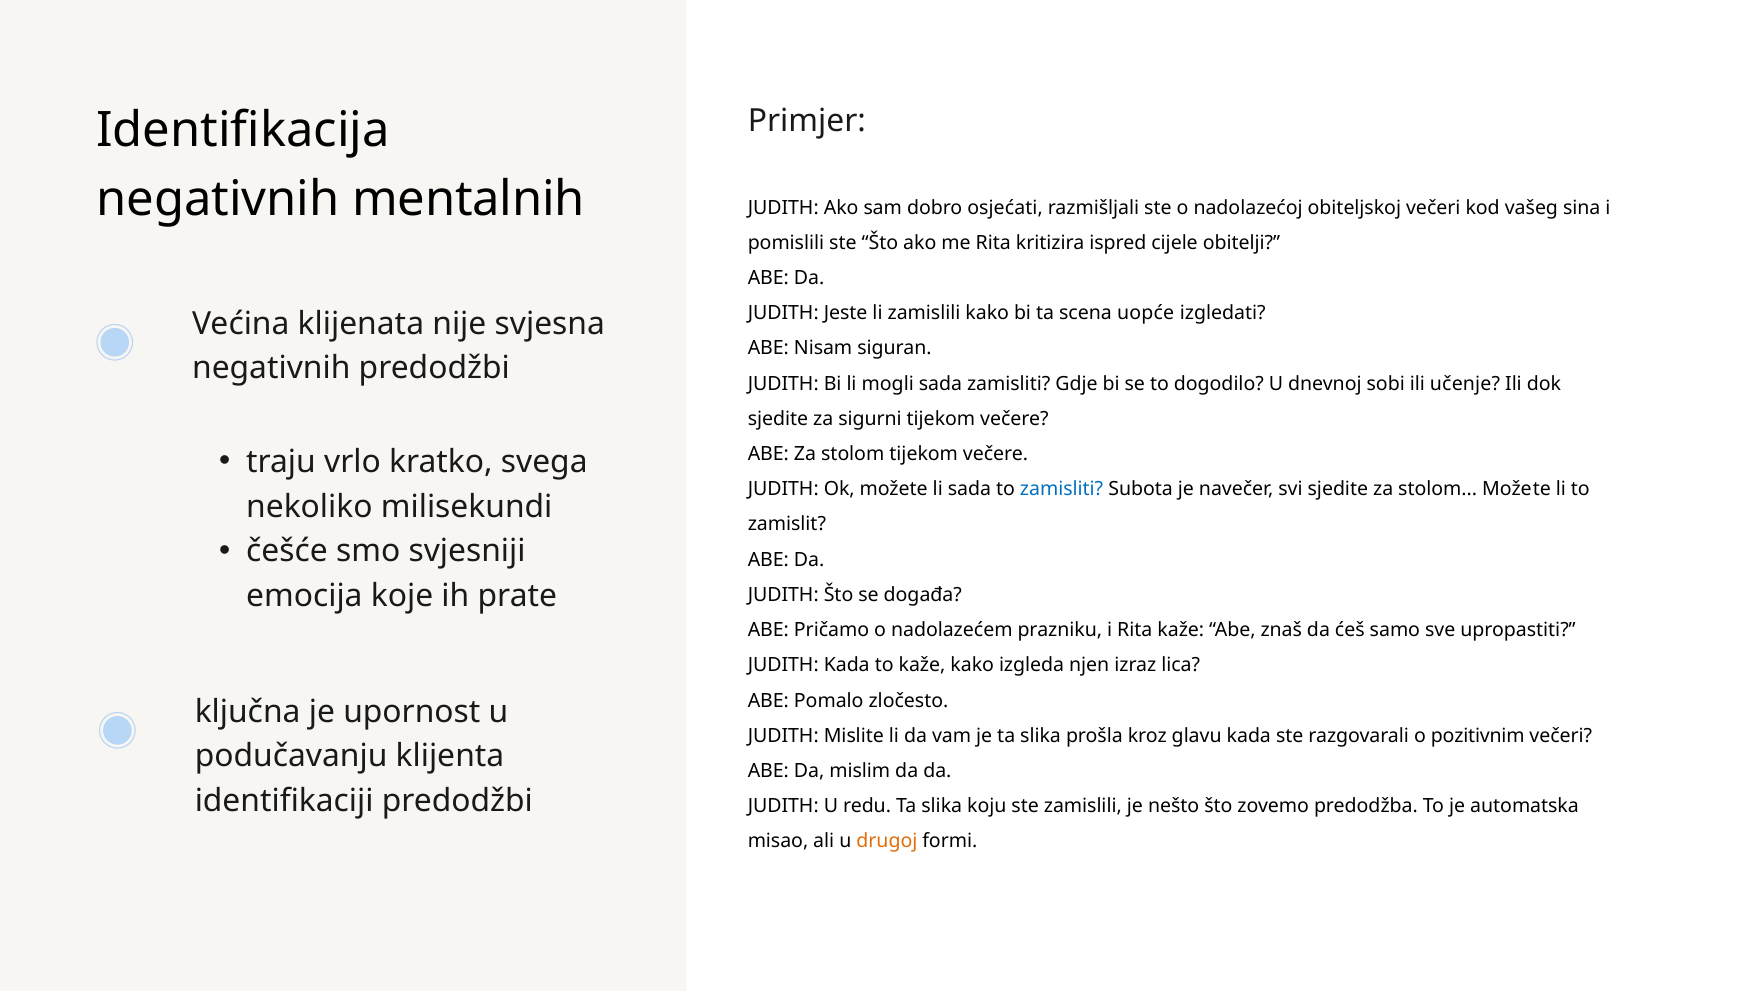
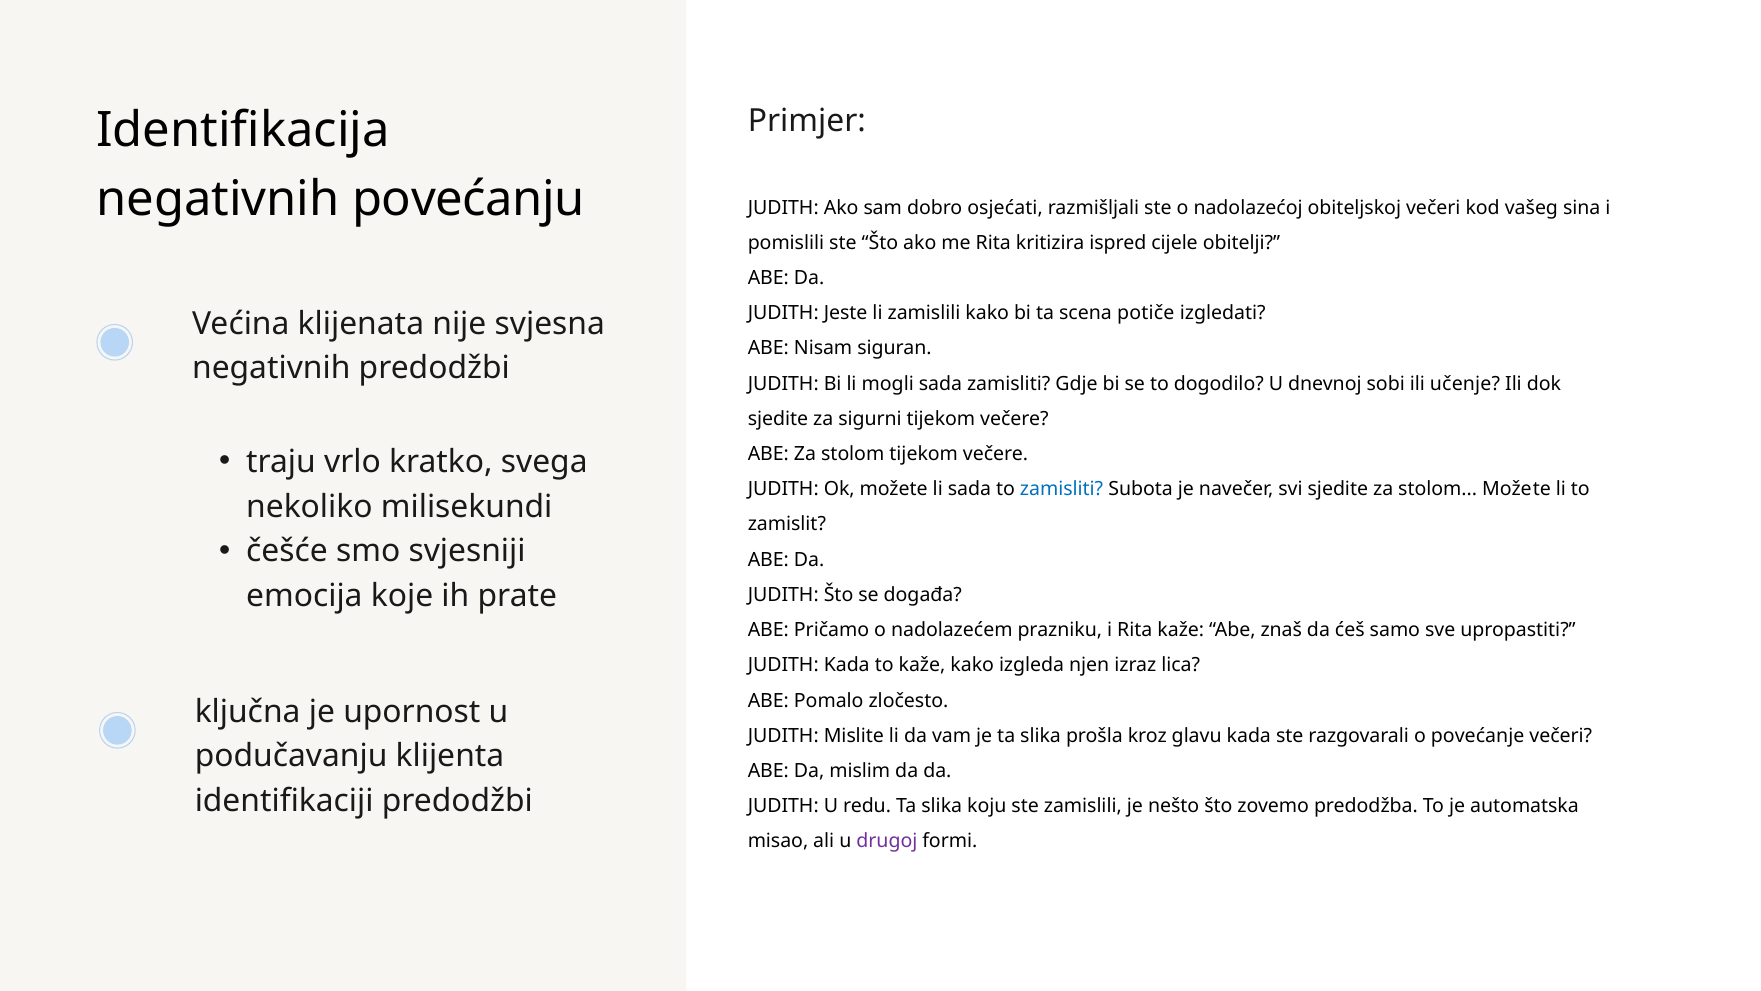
mentalnih: mentalnih -> povećanju (469, 199)
uopće: uopće -> potiče (1146, 313)
pozitivnim: pozitivnim -> povećanje (1478, 735)
drugoj colour: orange -> purple (887, 841)
